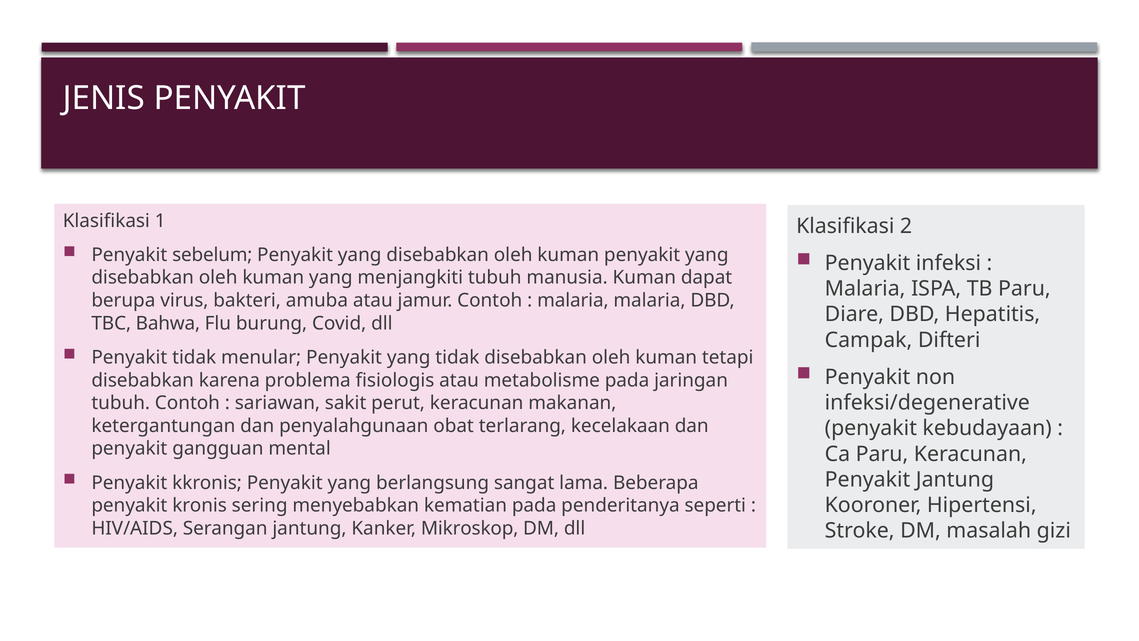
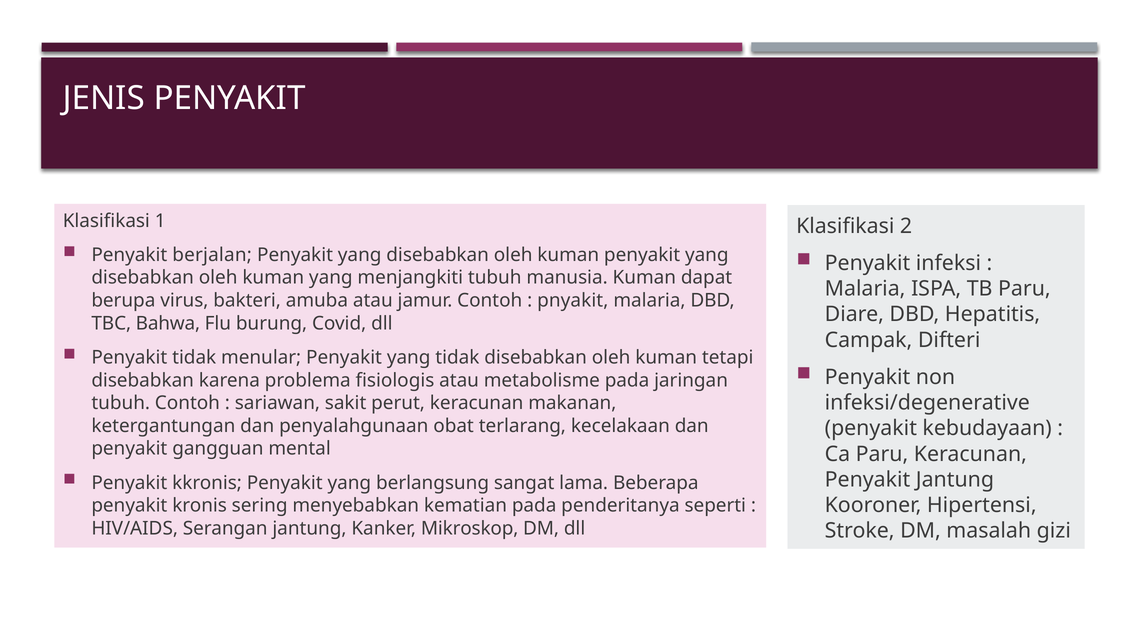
sebelum: sebelum -> berjalan (212, 255)
malaria: malaria -> pnyakit (573, 300)
